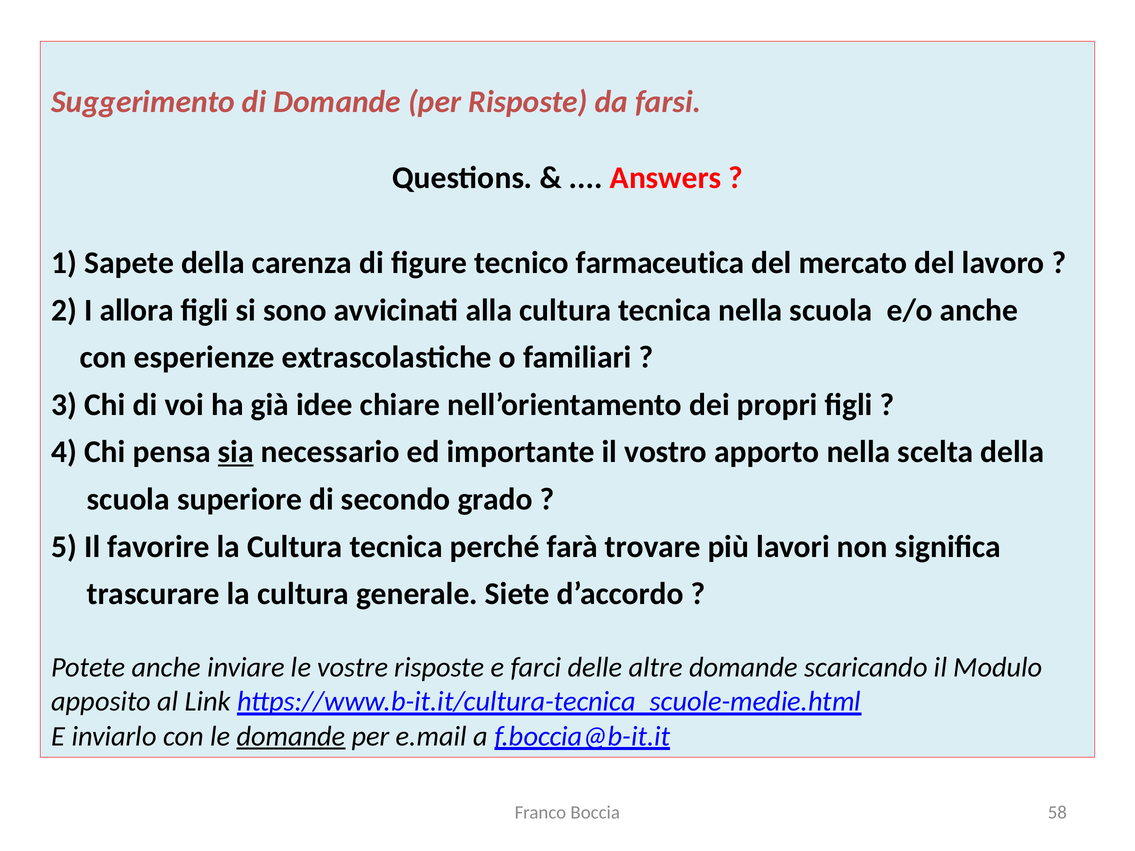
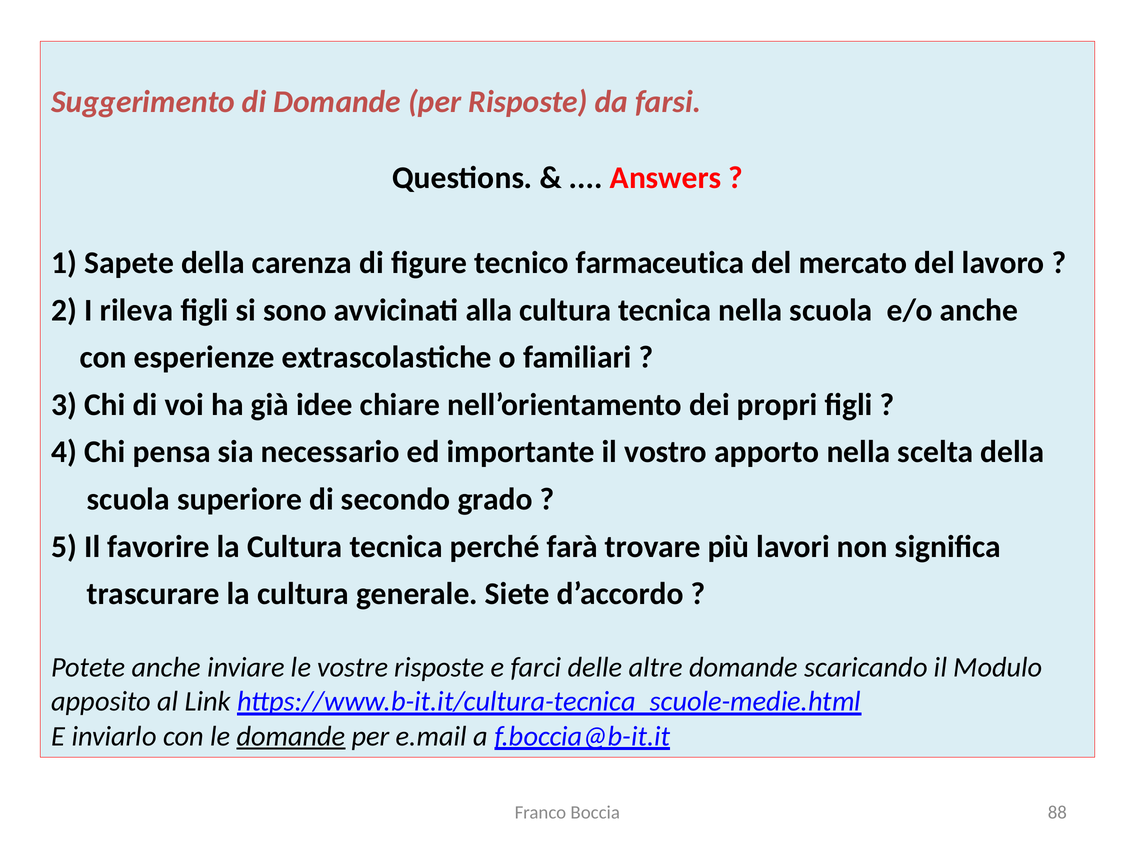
allora: allora -> rileva (137, 310)
sia underline: present -> none (236, 452)
58: 58 -> 88 (1057, 813)
